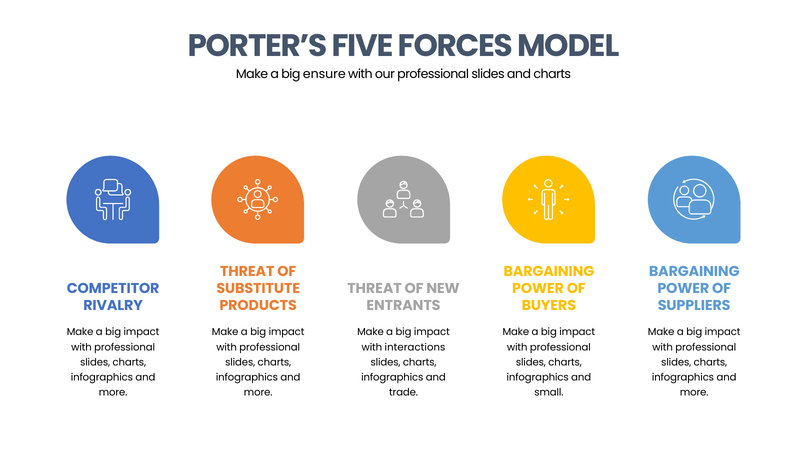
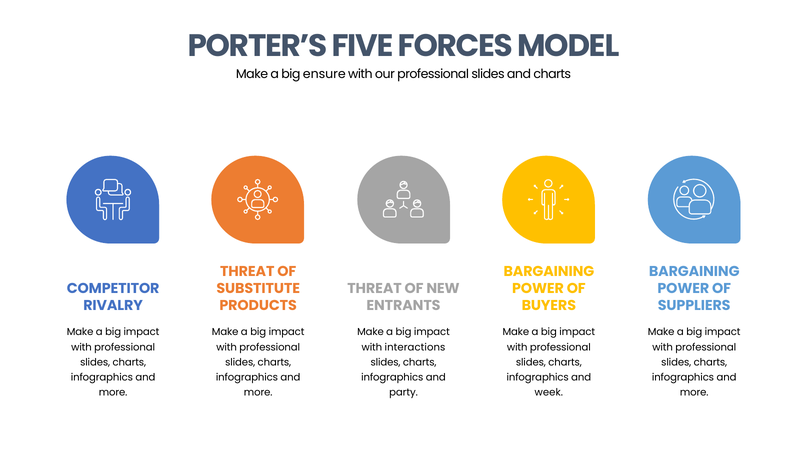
trade: trade -> party (403, 393)
small: small -> week (549, 393)
